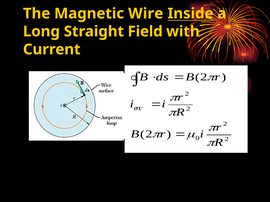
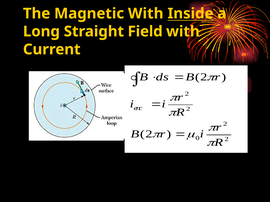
Magnetic Wire: Wire -> With (146, 14)
